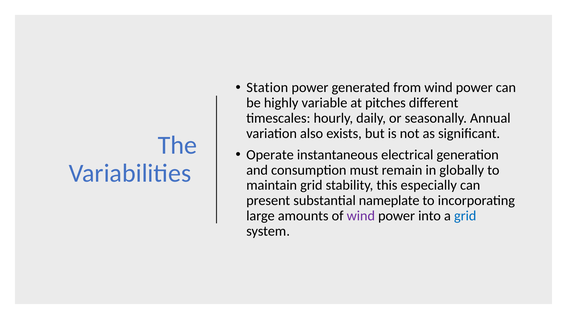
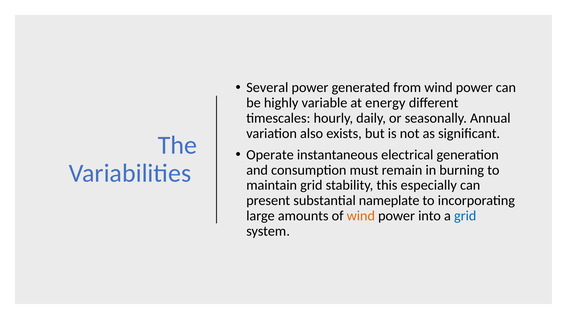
Station: Station -> Several (267, 88)
pitches: pitches -> energy (385, 103)
globally: globally -> burning (462, 170)
wind colour: purple -> orange (361, 216)
